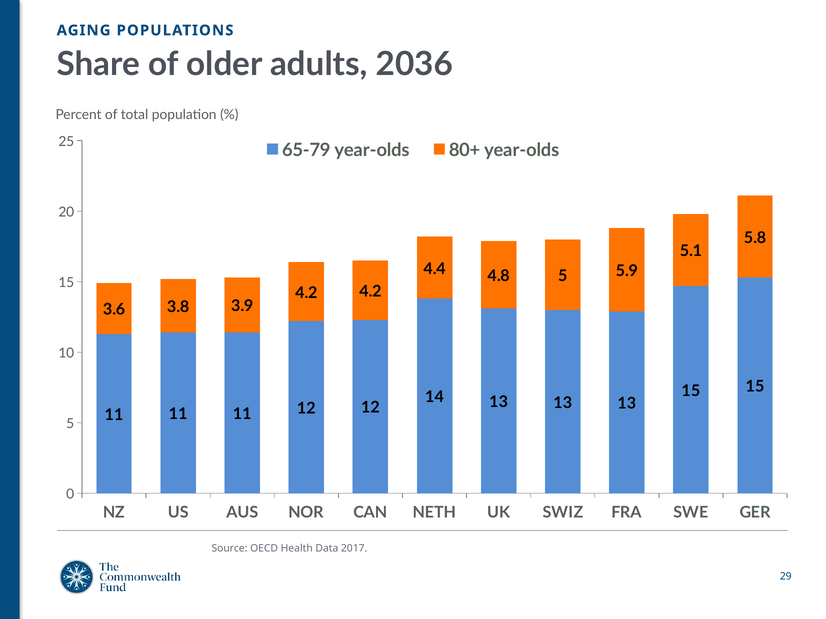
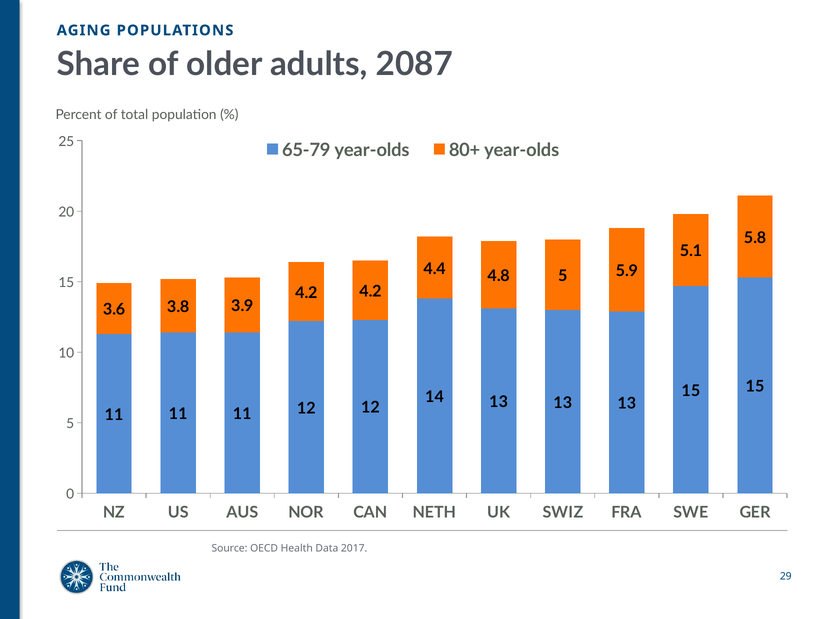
2036: 2036 -> 2087 (414, 64)
